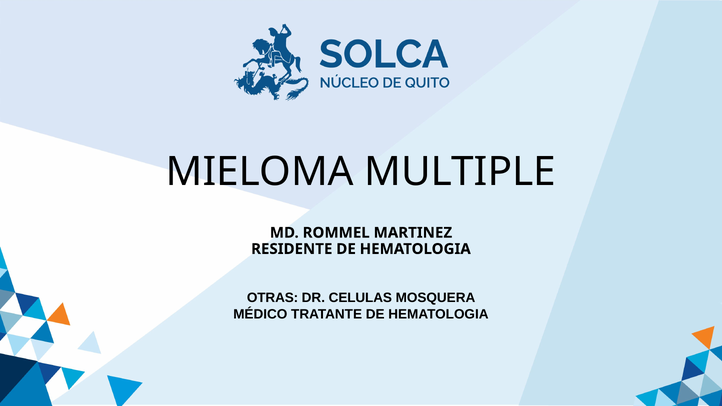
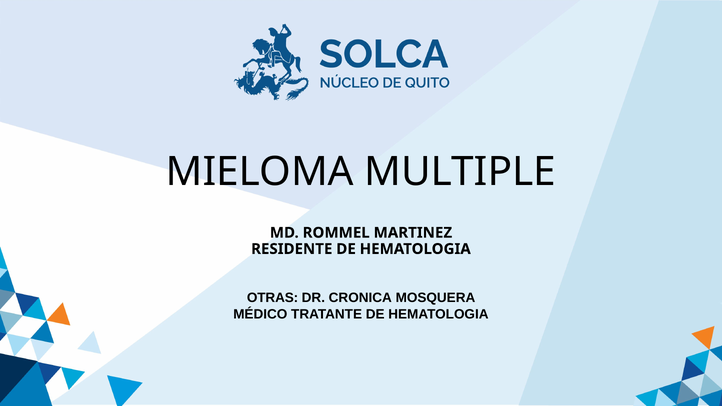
CELULAS: CELULAS -> CRONICA (360, 298)
